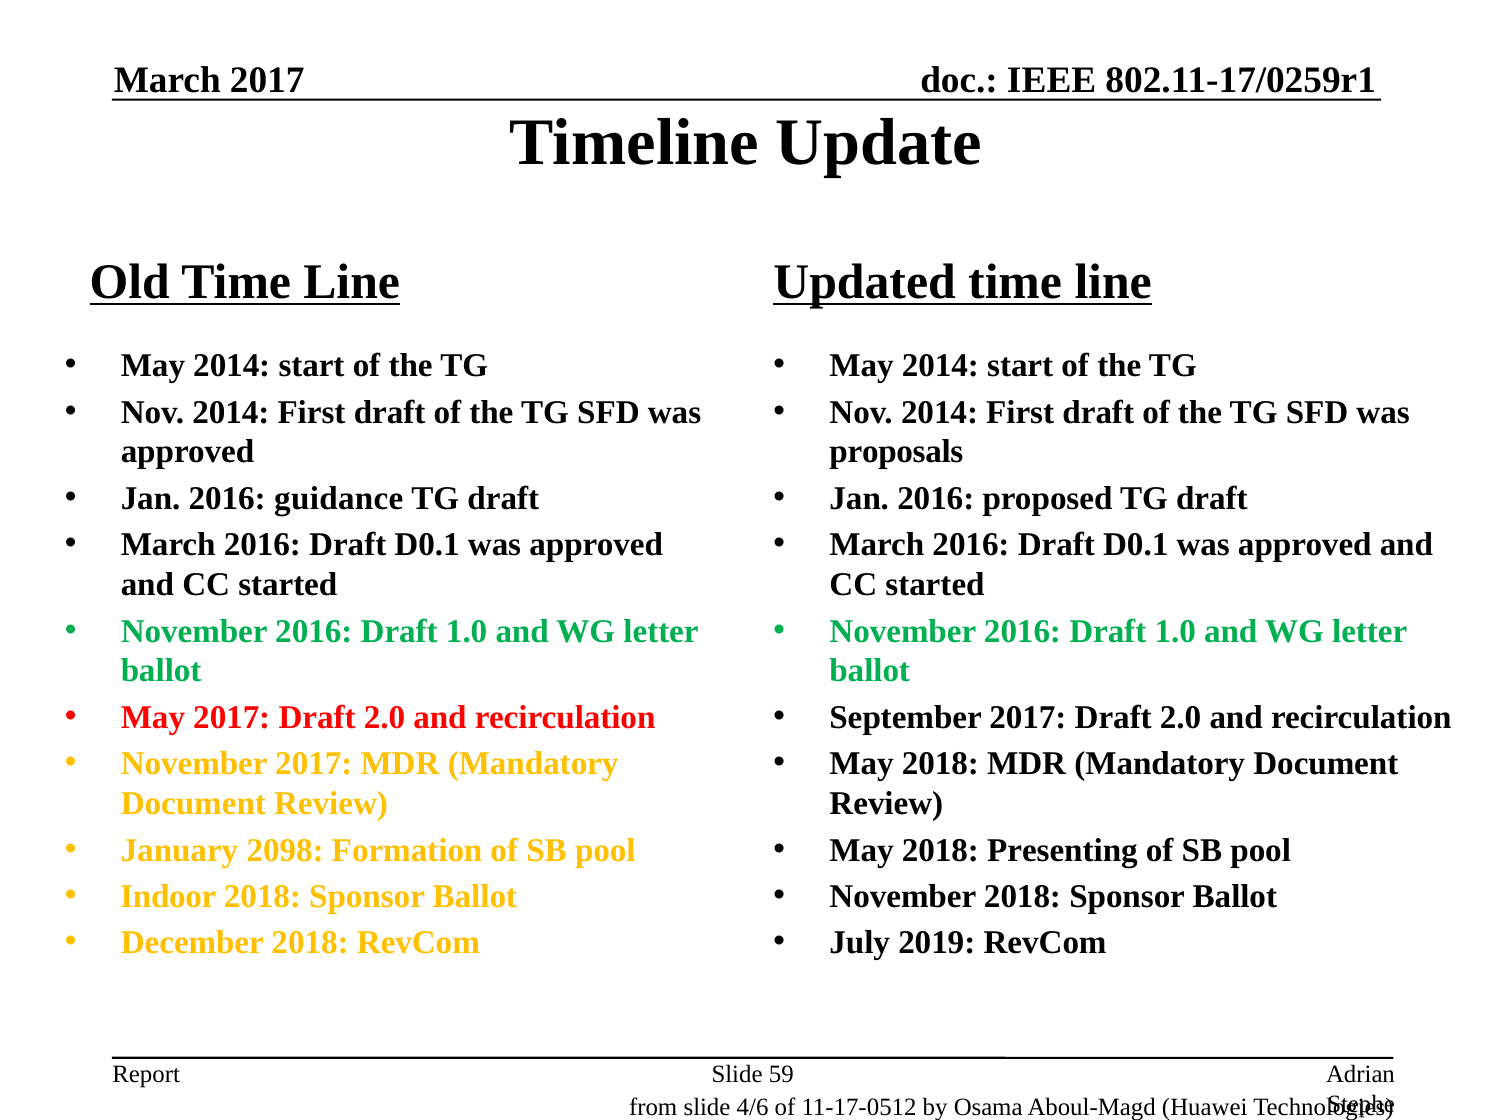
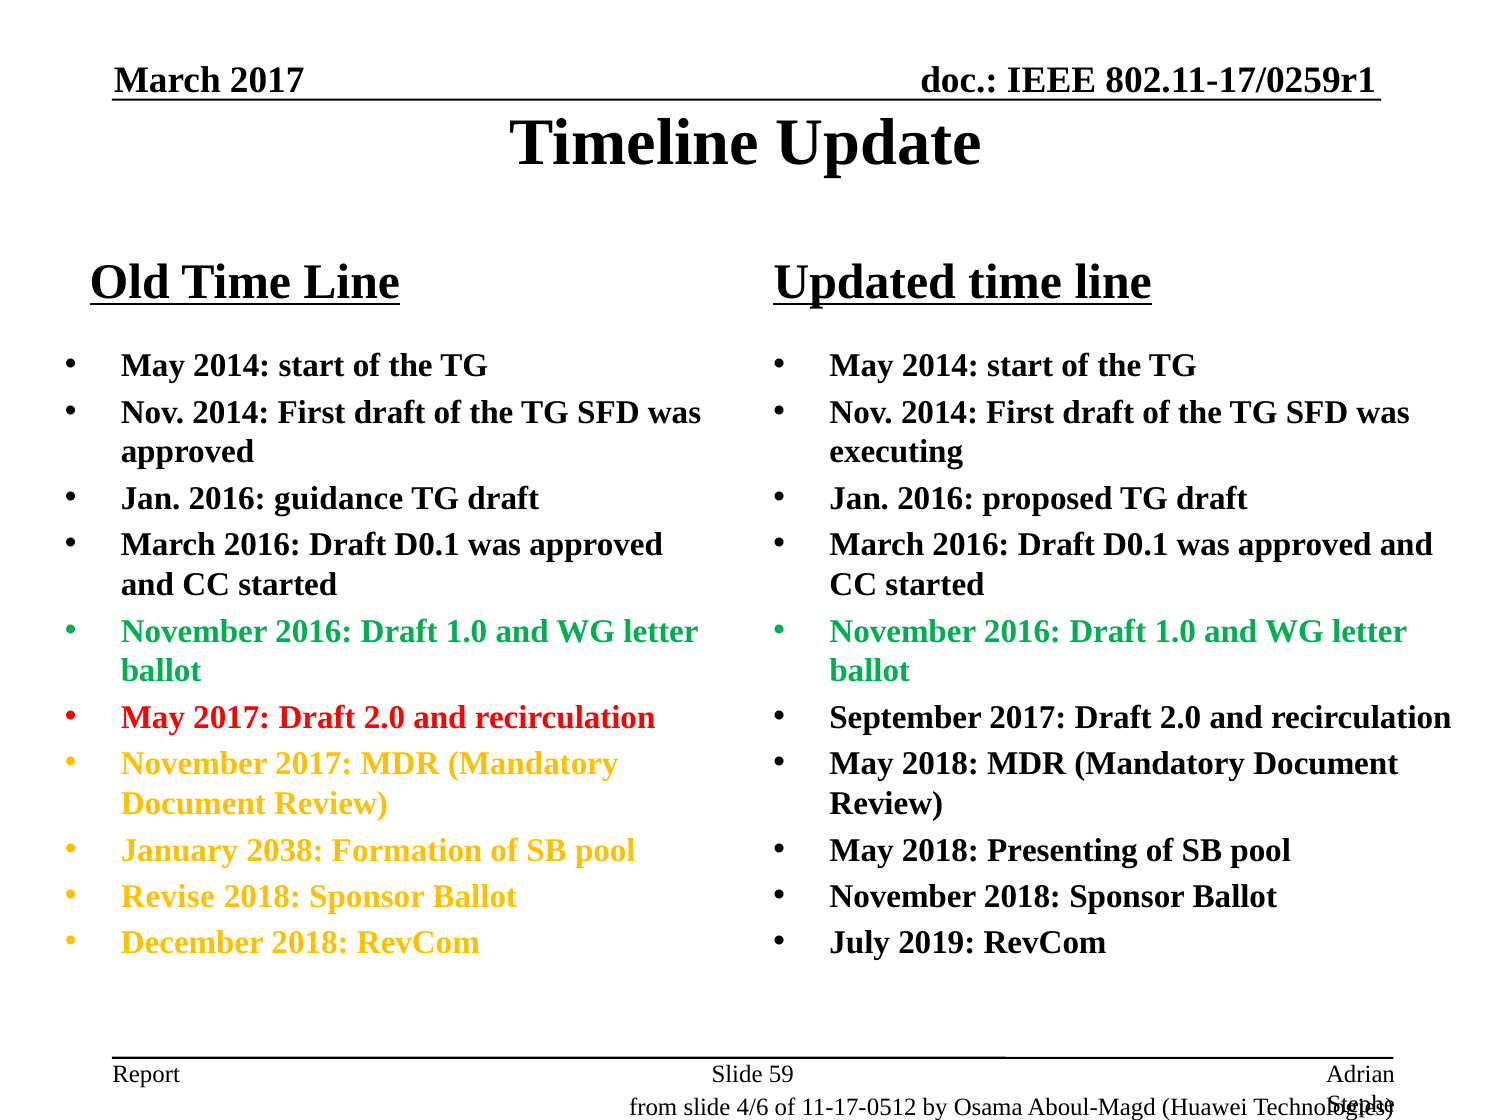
proposals: proposals -> executing (896, 452)
2098: 2098 -> 2038 (285, 850)
Indoor: Indoor -> Revise (168, 896)
